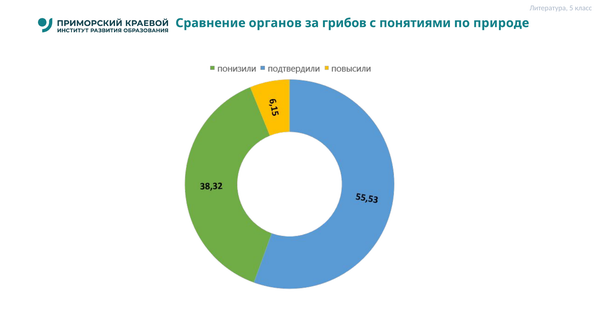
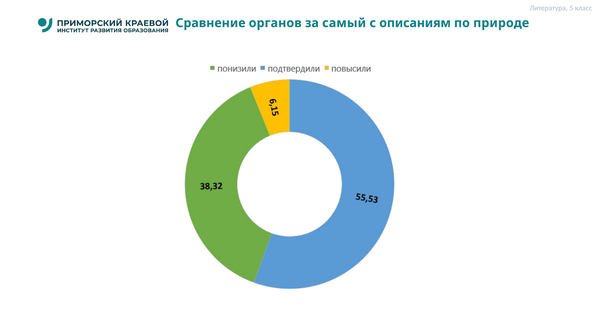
грибов: грибов -> самый (344, 23)
понятиями: понятиями -> описаниям (415, 23)
